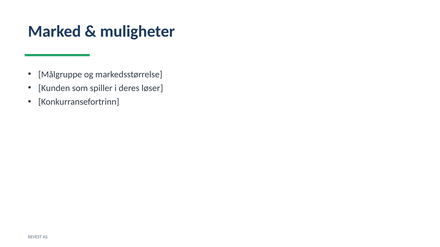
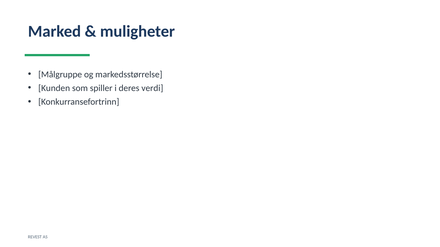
løser: løser -> verdi (152, 88)
